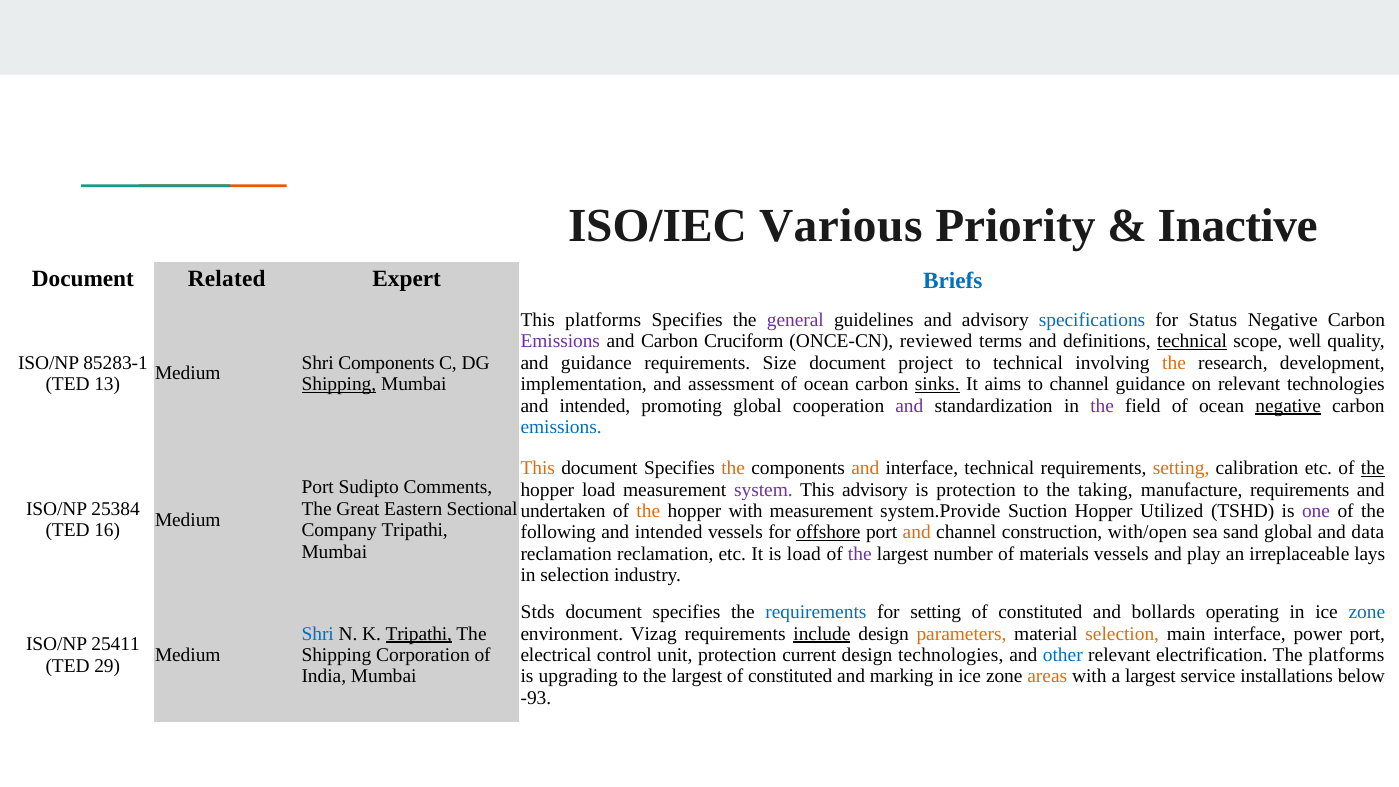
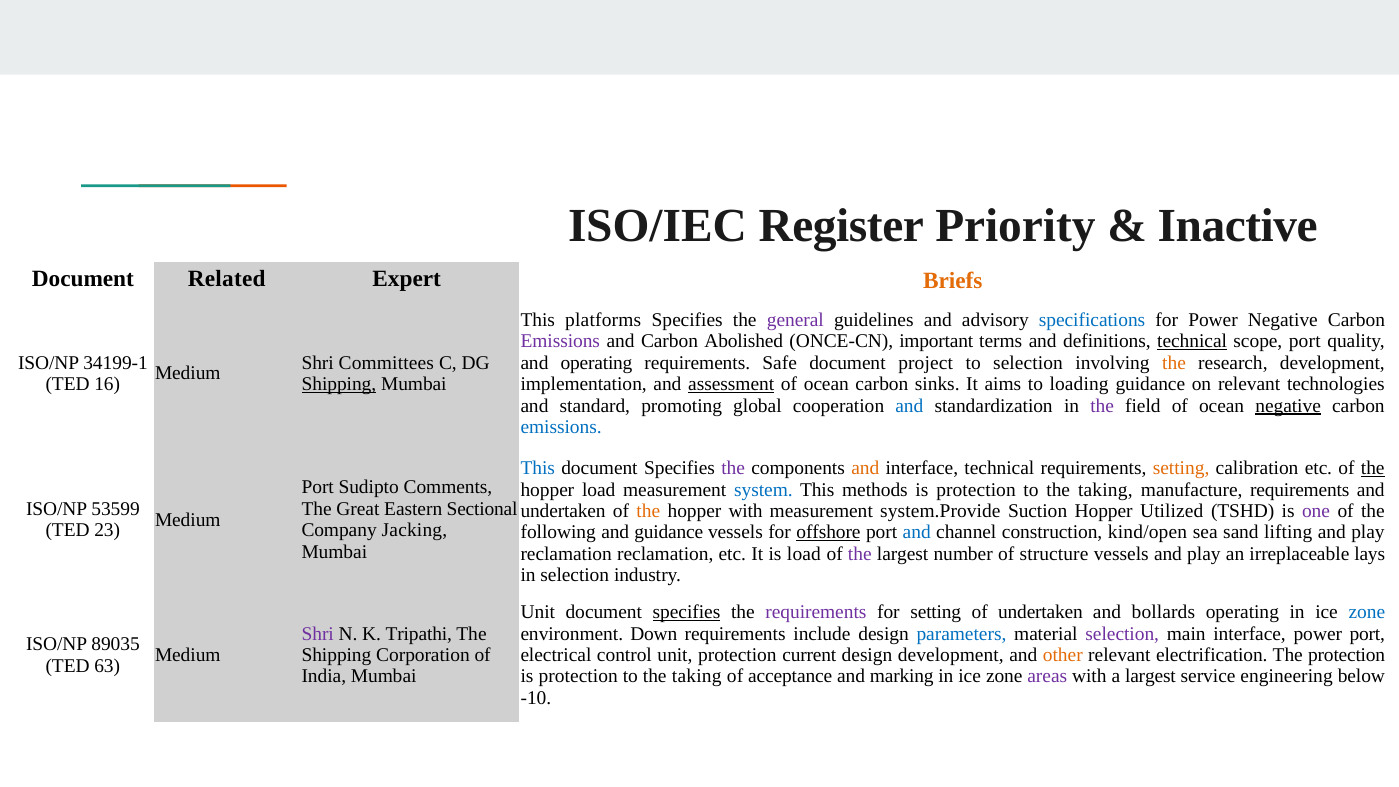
Various: Various -> Register (841, 226)
Briefs colour: blue -> orange (953, 281)
for Status: Status -> Power (1213, 320)
Cruciform: Cruciform -> Abolished (744, 341)
reviewed: reviewed -> important (936, 341)
scope well: well -> port (1305, 341)
85283-1: 85283-1 -> 34199-1 (116, 363)
Shri Components: Components -> Committees (386, 363)
and guidance: guidance -> operating (597, 363)
Size: Size -> Safe (780, 363)
to technical: technical -> selection (1028, 363)
13: 13 -> 16 (107, 384)
assessment underline: none -> present (731, 384)
sinks underline: present -> none (937, 384)
to channel: channel -> loading (1079, 384)
intended: intended -> standard (595, 406)
and colour: purple -> blue (909, 406)
This colour: orange -> blue (538, 468)
the colour: orange -> purple (733, 468)
system colour: purple -> blue (763, 490)
This advisory: advisory -> methods (875, 490)
25384: 25384 -> 53599 (116, 509)
16: 16 -> 23 (107, 530)
Company Tripathi: Tripathi -> Jacking (414, 530)
intended: intended -> guidance (669, 533)
and colour: orange -> blue (917, 533)
with/open: with/open -> kind/open (1148, 533)
sand global: global -> lifting (1288, 533)
data: data -> play (1368, 533)
materials: materials -> structure (1054, 554)
Stds: Stds -> Unit (538, 612)
specifies underline: none -> present (687, 612)
requirements colour: blue -> purple (816, 612)
constituted: constituted -> undertaken (1040, 612)
Shri colour: blue -> purple (318, 634)
Tripathi underline: present -> none (419, 634)
Vizag: Vizag -> Down (654, 634)
include underline: present -> none (822, 634)
parameters colour: orange -> blue (961, 634)
selection colour: orange -> purple (1122, 634)
25411: 25411 -> 89035 (116, 644)
design technologies: technologies -> development (951, 655)
other colour: blue -> orange (1063, 655)
The platforms: platforms -> protection (1347, 655)
29: 29 -> 63 (107, 666)
upgrading: upgrading -> protection (578, 676)
largest: largest -> taking (697, 676)
constituted: constituted -> acceptance (790, 676)
areas colour: orange -> purple (1047, 676)
installations: installations -> engineering (1287, 676)
-93: -93 -> -10 (536, 698)
